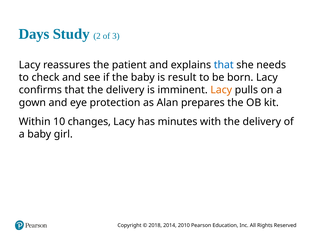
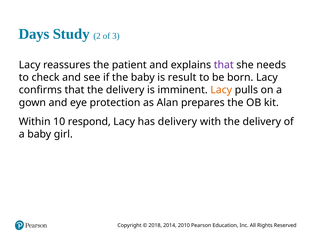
that colour: blue -> purple (224, 65)
changes: changes -> respond (89, 121)
has minutes: minutes -> delivery (177, 121)
